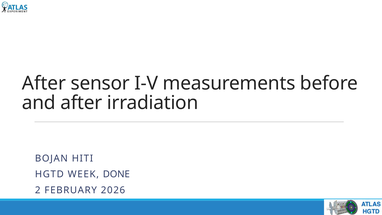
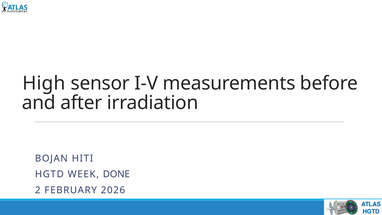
After: After -> High (44, 83)
